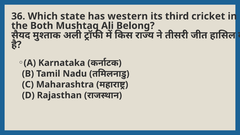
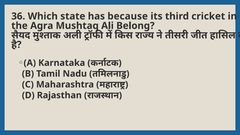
western: western -> because (128, 16)
Both: Both -> Agra (42, 26)
